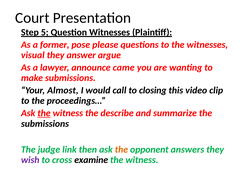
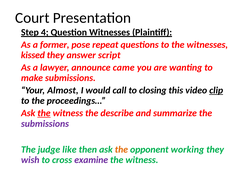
5: 5 -> 4 (45, 32)
please: please -> repeat (105, 45)
visual: visual -> kissed (33, 55)
argue: argue -> script (109, 55)
clip underline: none -> present (216, 90)
submissions colour: black -> purple (45, 124)
link: link -> like (69, 150)
answers: answers -> working (187, 150)
examine colour: black -> purple (91, 160)
